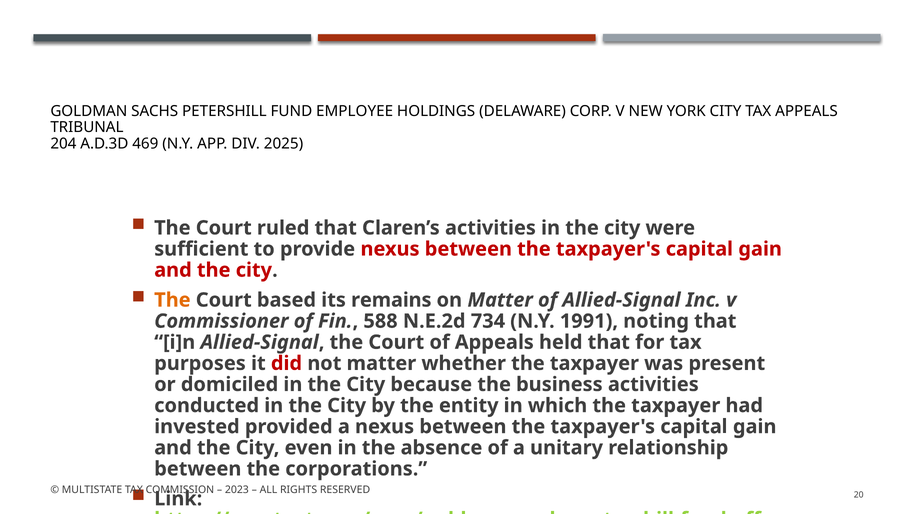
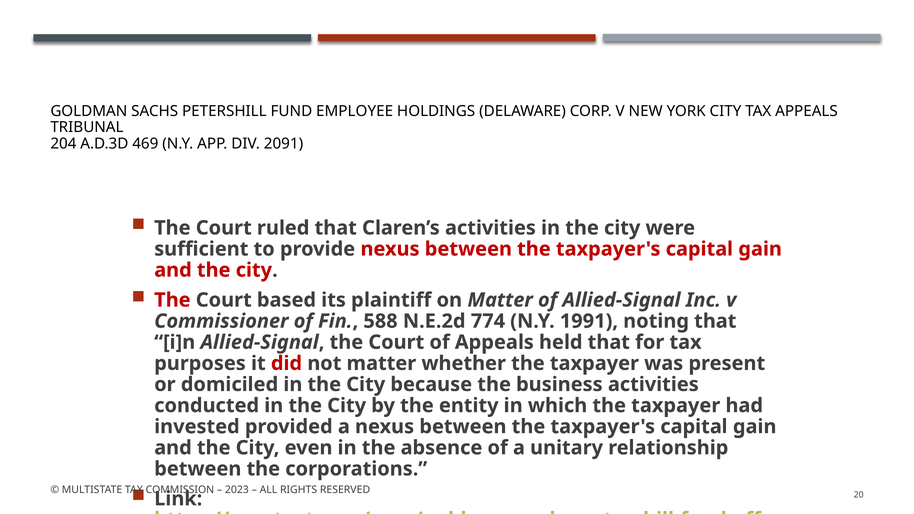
2025: 2025 -> 2091 (284, 144)
The colour: orange -> red (172, 300)
remains: remains -> plaintiff (391, 300)
734: 734 -> 774 (488, 321)
